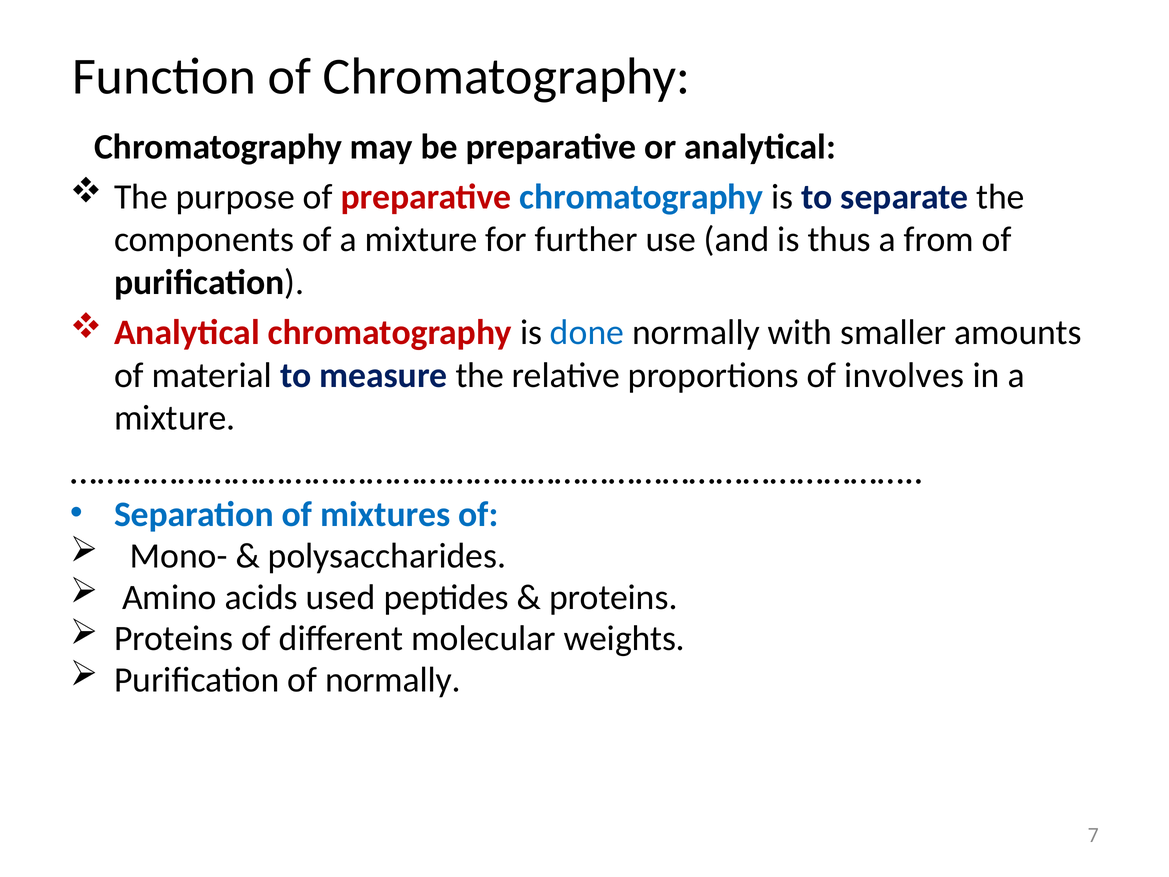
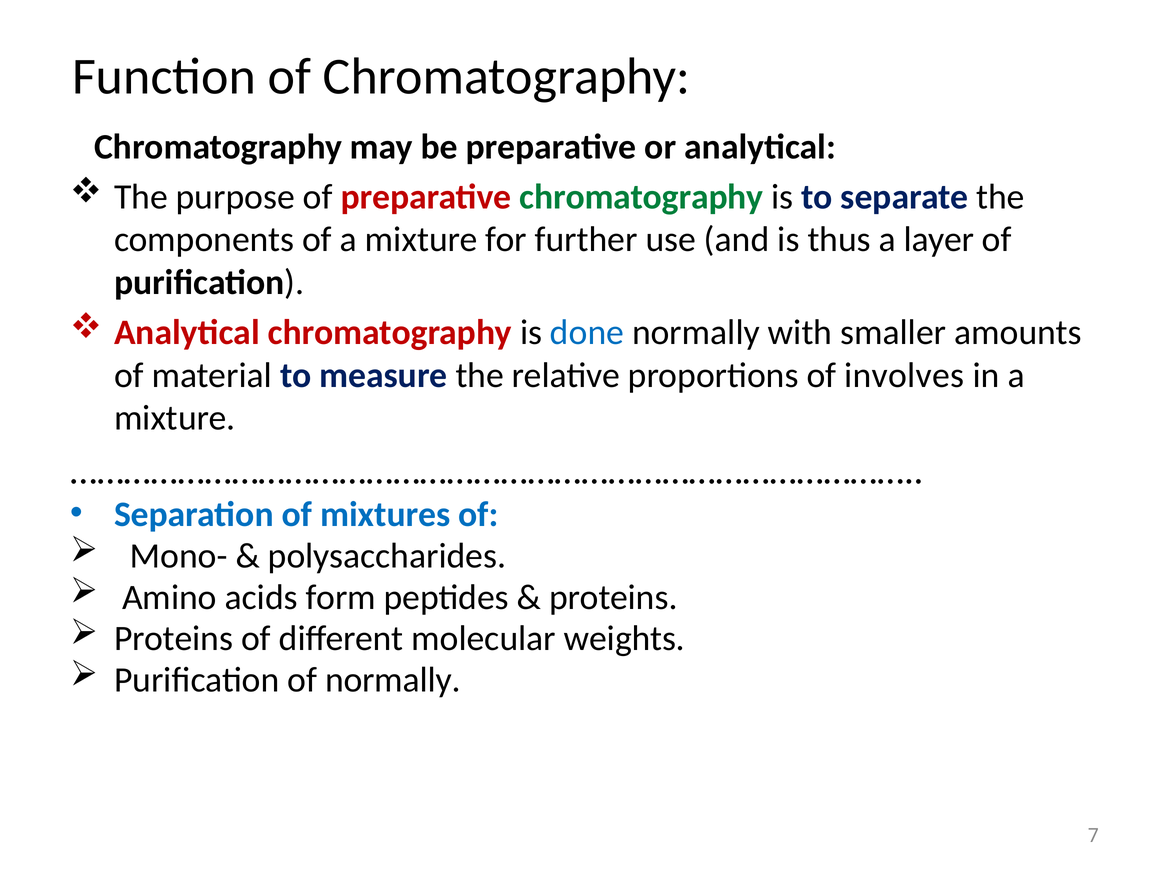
chromatography colour: blue -> green (641, 197)
from: from -> layer (939, 240)
used: used -> form (341, 597)
